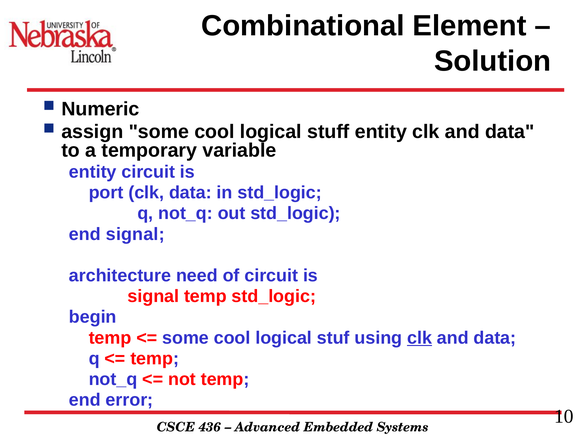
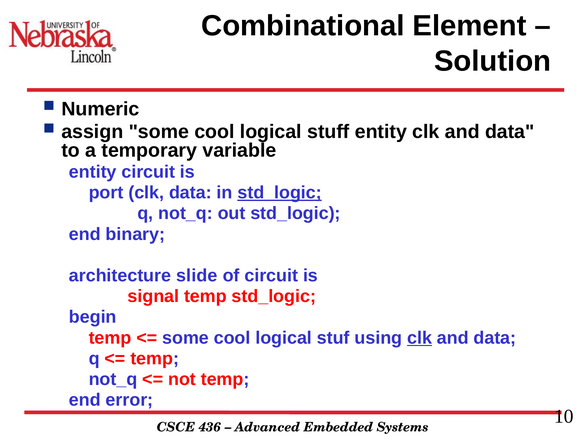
std_logic underline: none -> present (280, 193)
end signal: signal -> binary (135, 234)
need: need -> slide (197, 276)
